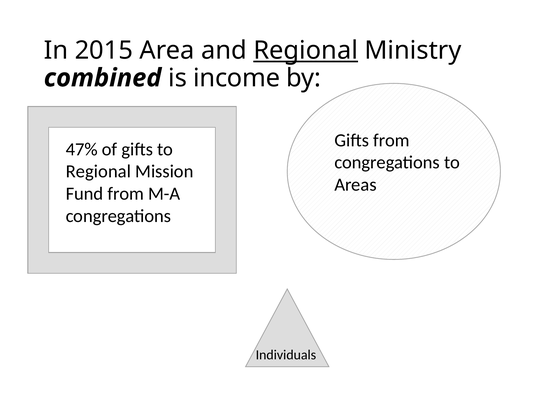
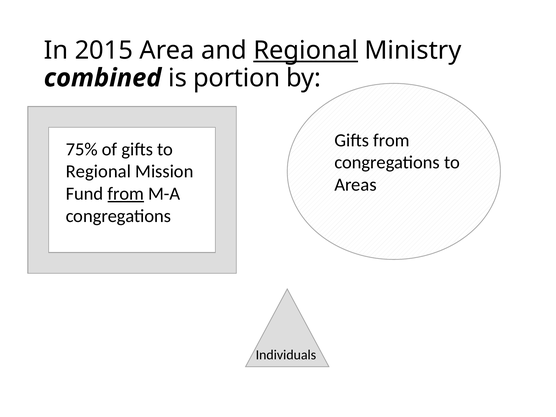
income: income -> portion (237, 78)
47%: 47% -> 75% (82, 149)
from underline: none -> present (126, 194)
